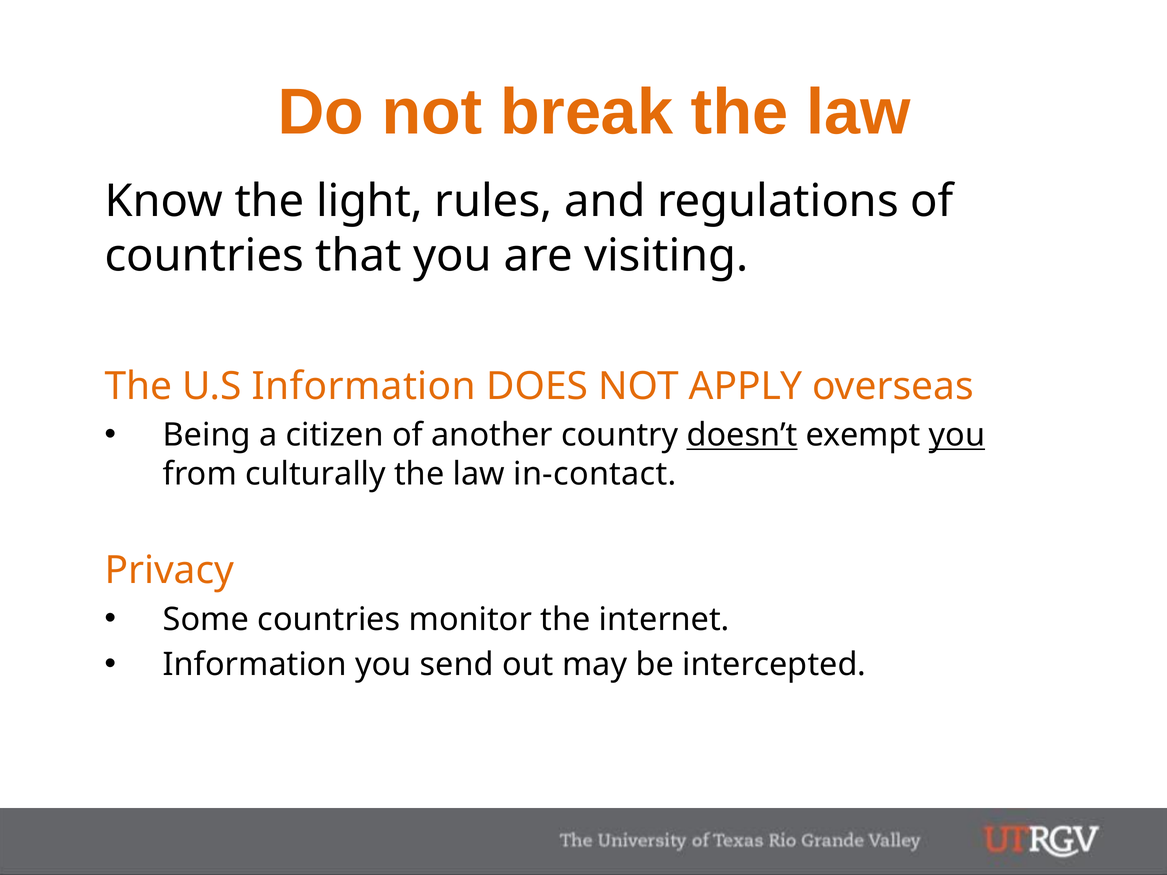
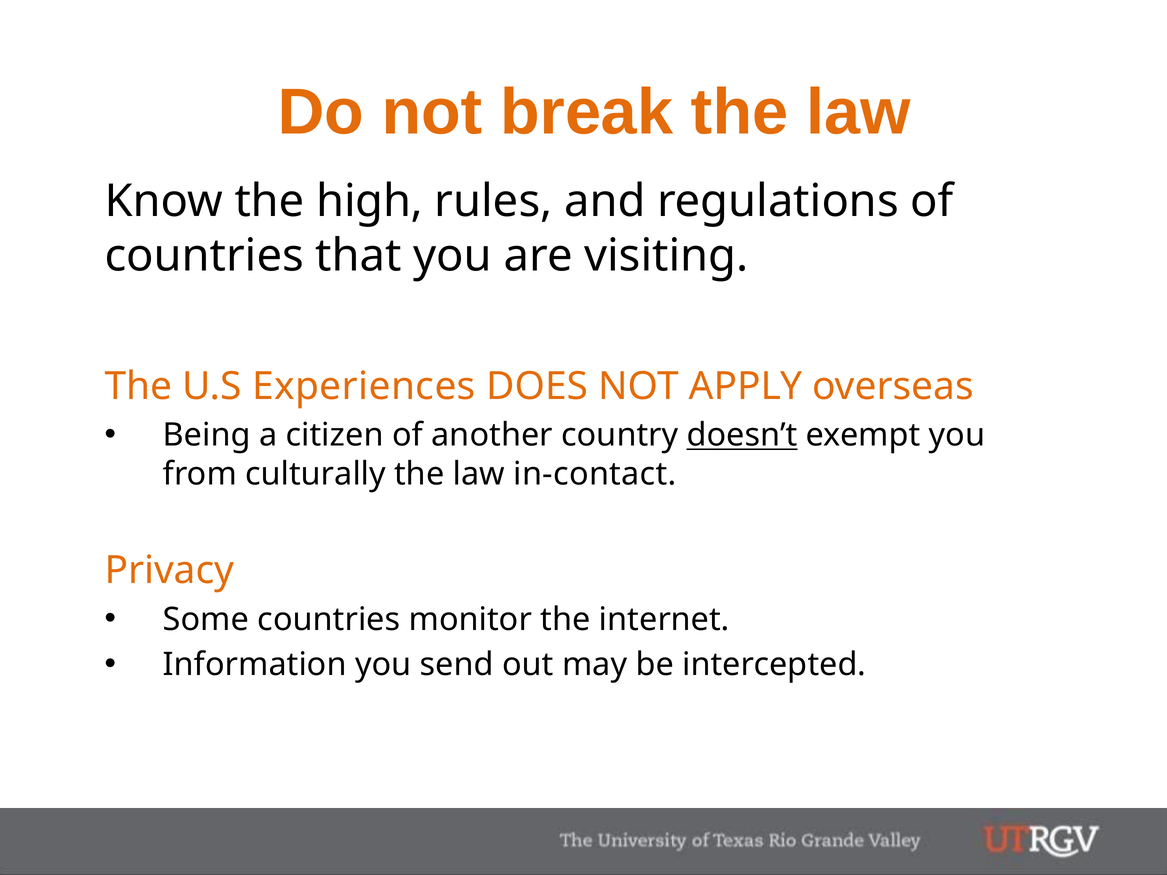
light: light -> high (370, 202)
U.S Information: Information -> Experiences (364, 387)
you underline: present -> none (957, 435)
